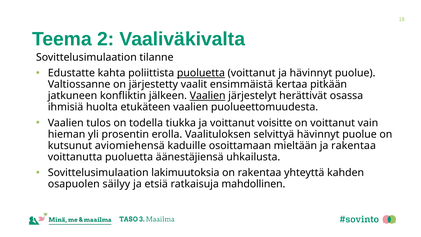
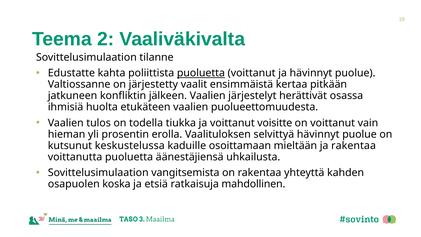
Vaalien underline: present -> none (208, 96)
aviomiehensä: aviomiehensä -> keskustelussa (130, 146)
lakimuutoksia: lakimuutoksia -> vangitsemista (185, 173)
säilyy: säilyy -> koska (116, 184)
